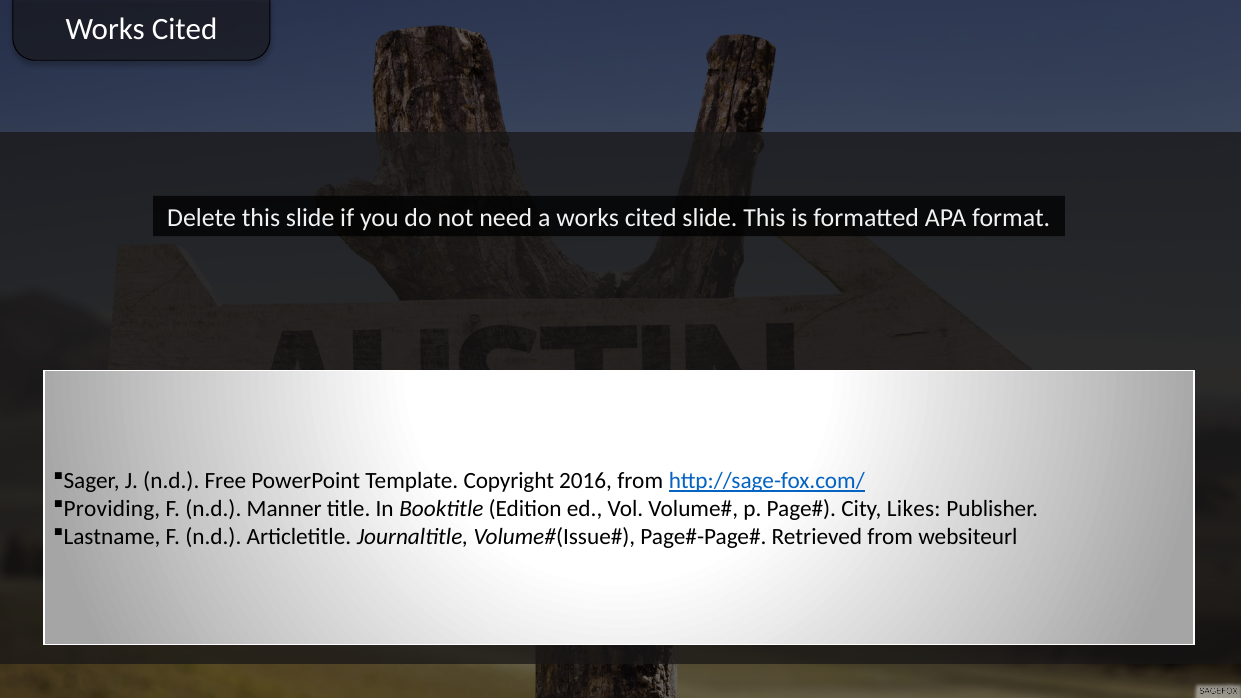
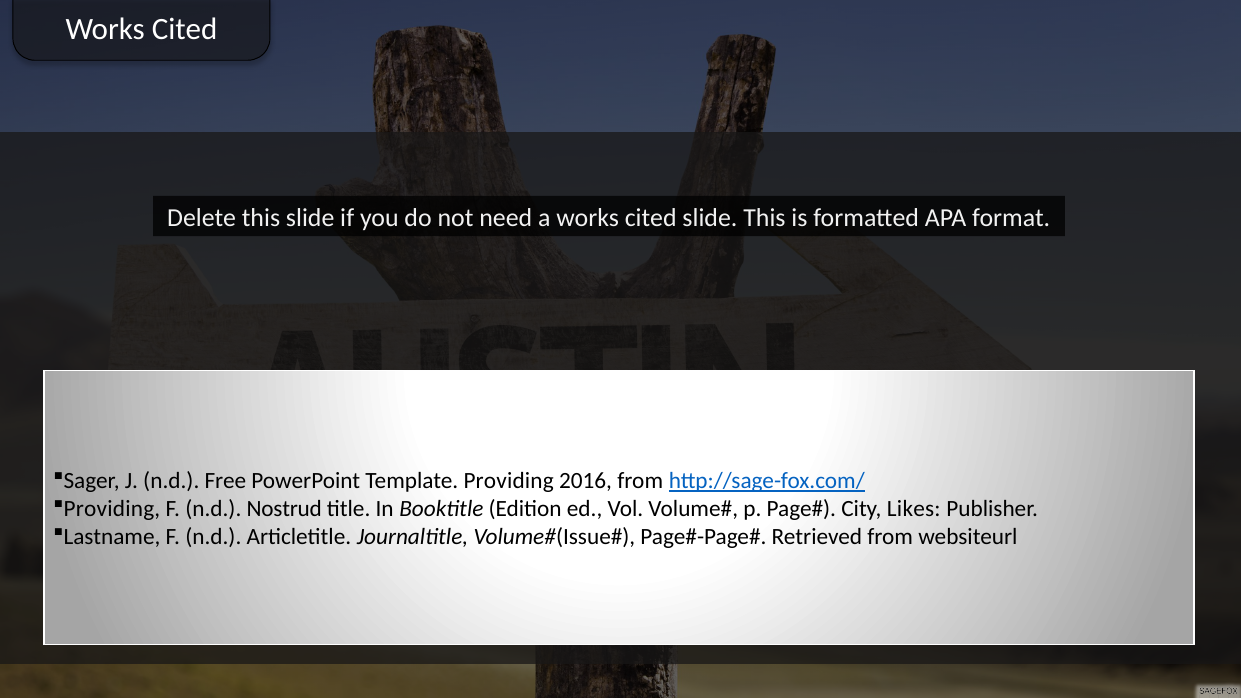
Template Copyright: Copyright -> Providing (509, 481)
Manner: Manner -> Nostrud (284, 509)
